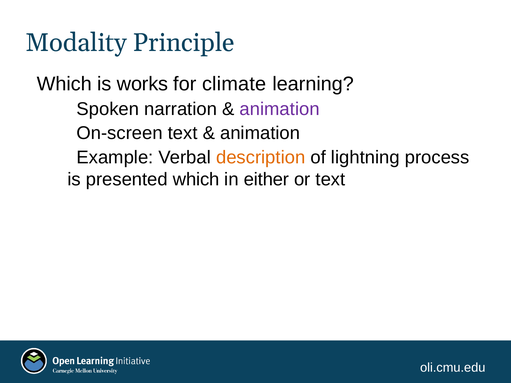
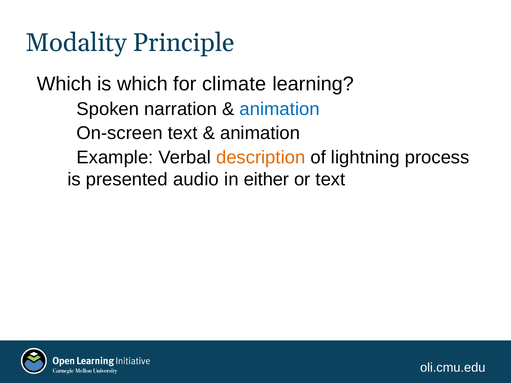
is works: works -> which (142, 84)
animation colour: purple -> blue (280, 109)
presented which: which -> audio (196, 180)
